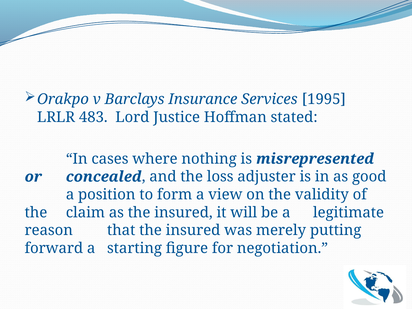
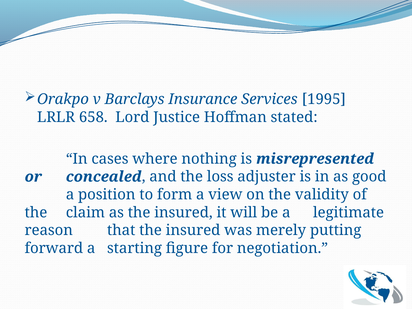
483: 483 -> 658 (93, 117)
